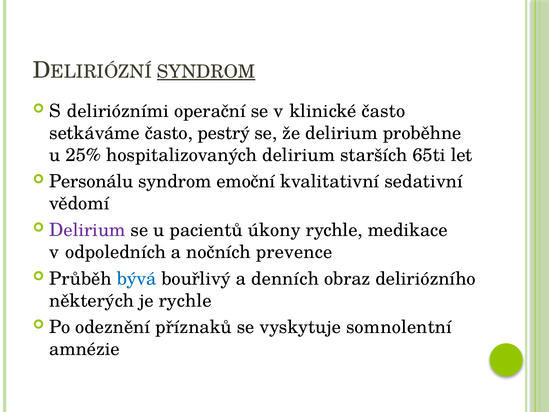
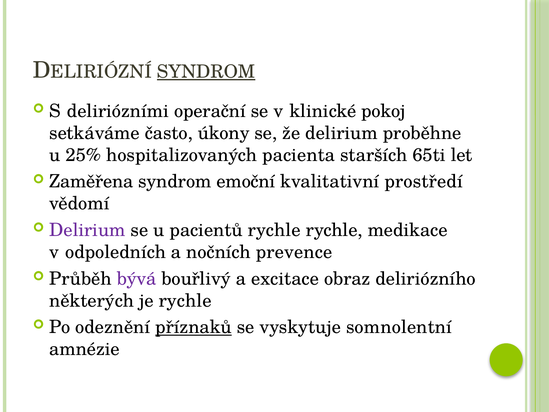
klinické často: často -> pokoj (383, 111)
pestrý: pestrý -> úkony (224, 133)
hospitalizovaných delirium: delirium -> pacienta (299, 155)
Personálu: Personálu -> Zaměřena (91, 182)
sedativní: sedativní -> prostředí (424, 182)
pacientů úkony: úkony -> rychle (274, 230)
bývá colour: blue -> purple (137, 279)
denních: denních -> excitace (285, 279)
příznaků underline: none -> present (193, 327)
